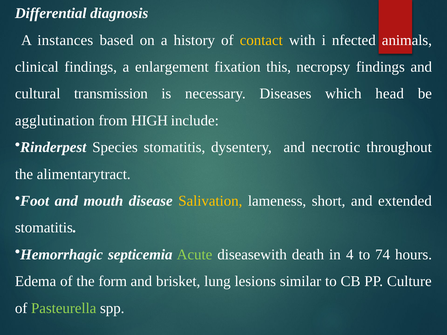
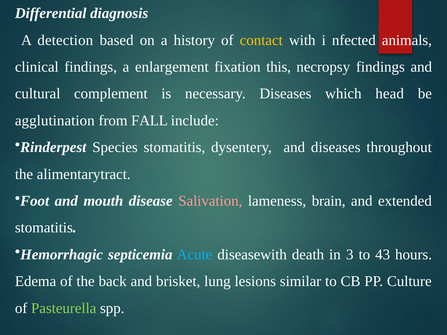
instances: instances -> detection (65, 40)
transmission: transmission -> complement (111, 94)
HIGH: HIGH -> FALL (150, 121)
and necrotic: necrotic -> diseases (336, 147)
Salivation colour: yellow -> pink (210, 201)
short: short -> brain (329, 201)
Acute colour: light green -> light blue (195, 255)
4: 4 -> 3 (350, 255)
74: 74 -> 43 (383, 255)
form: form -> back (113, 282)
